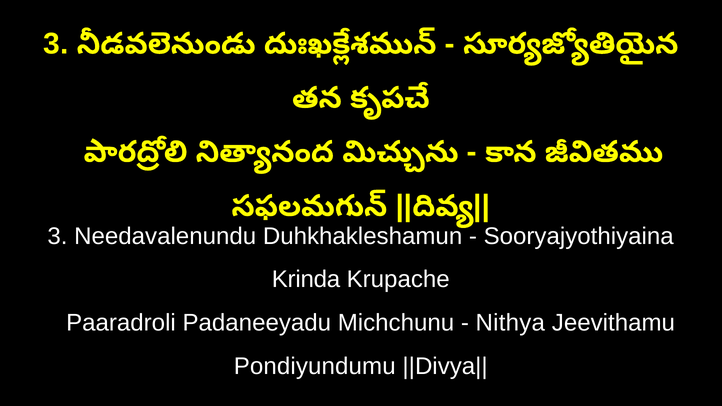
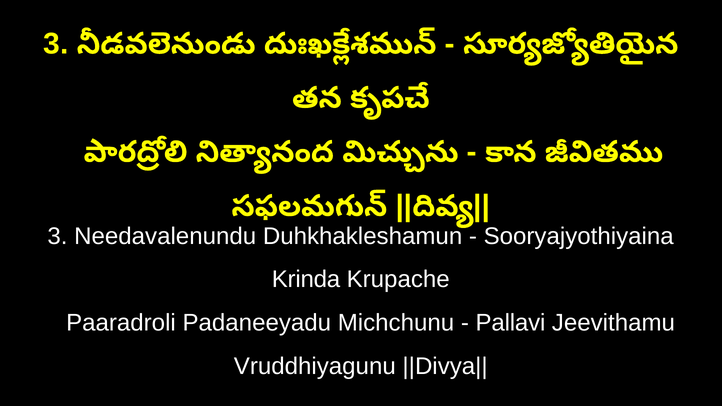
Nithya: Nithya -> Pallavi (510, 323)
Pondiyundumu: Pondiyundumu -> Vruddhiyagunu (315, 366)
